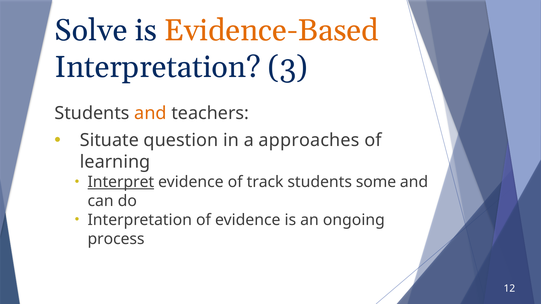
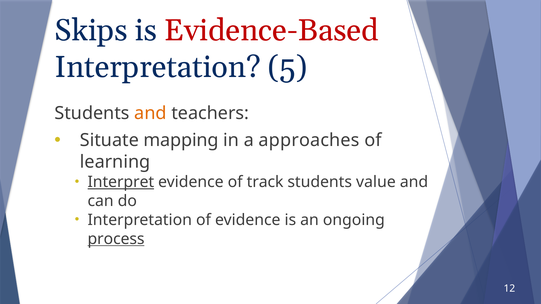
Solve: Solve -> Skips (91, 31)
Evidence-Based colour: orange -> red (271, 31)
3: 3 -> 5 (288, 67)
question: question -> mapping (181, 141)
some: some -> value (376, 182)
process underline: none -> present (116, 239)
